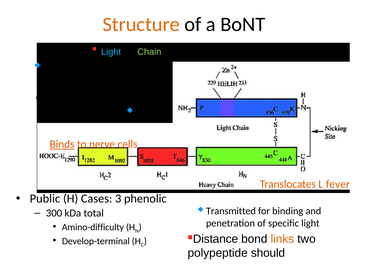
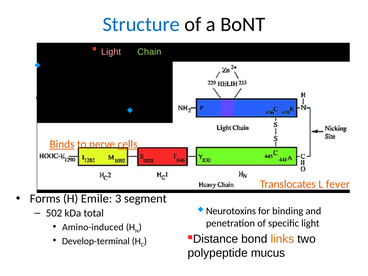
Structure colour: orange -> blue (141, 24)
Light colour: light blue -> pink (111, 52)
cells underline: none -> present (128, 144)
Public: Public -> Forms (45, 199)
Cases: Cases -> Emile (97, 199)
phenolic: phenolic -> segment (145, 199)
Transmitted: Transmitted -> Neurotoxins (231, 211)
300: 300 -> 502 (54, 213)
Amino-difficulty: Amino-difficulty -> Amino-induced (93, 227)
should: should -> mucus (268, 253)
